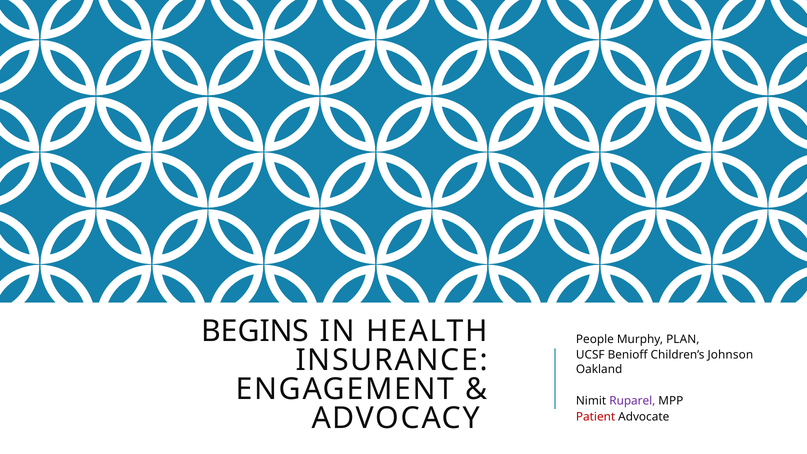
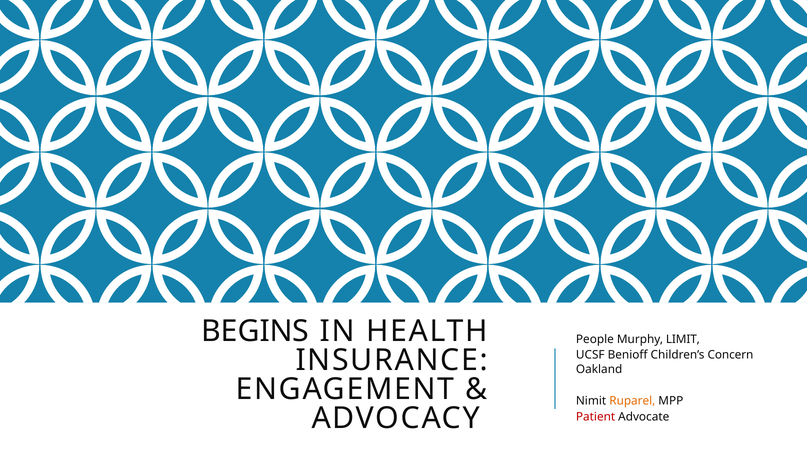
PLAN: PLAN -> LIMIT (683, 339)
Johnson: Johnson -> Concern (730, 355)
Ruparel colour: purple -> orange (632, 401)
